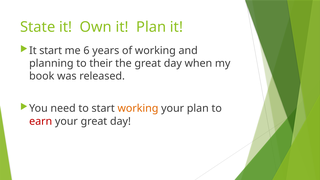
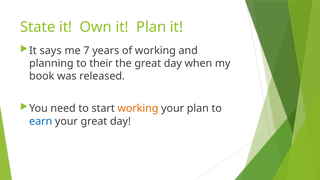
It start: start -> says (51, 51)
6: 6 -> 7 (86, 51)
earn colour: red -> blue (41, 121)
